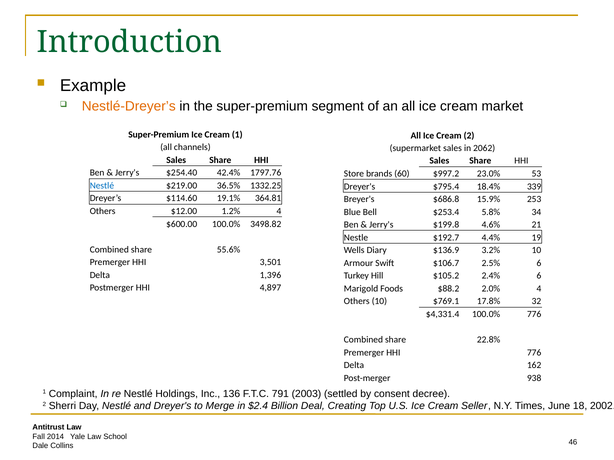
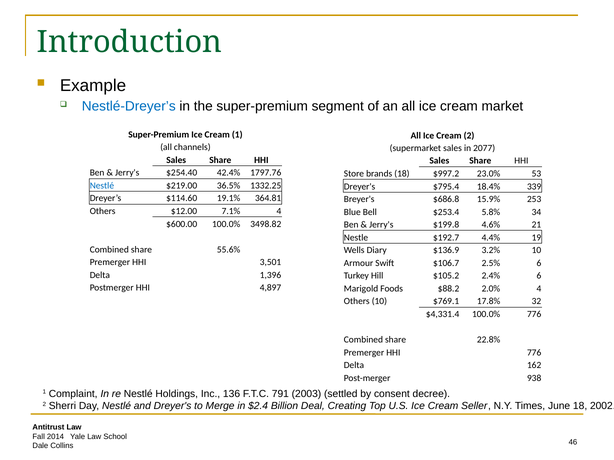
Nestlé-Dreyer’s colour: orange -> blue (129, 106)
2062: 2062 -> 2077 (484, 148)
brands 60: 60 -> 18 (402, 174)
1.2%: 1.2% -> 7.1% (231, 211)
